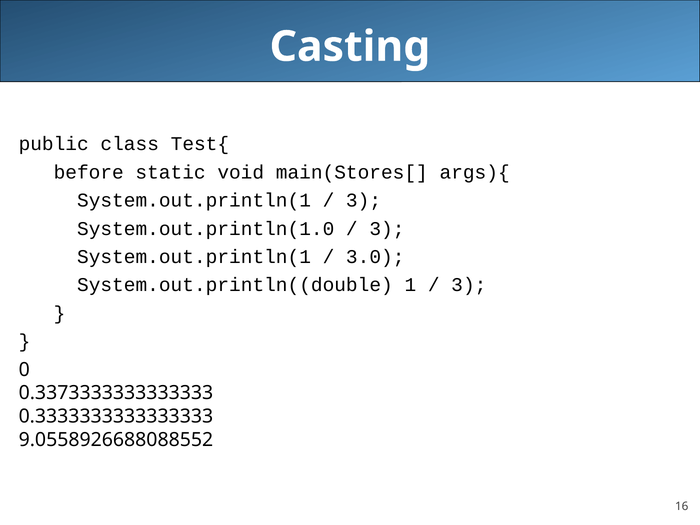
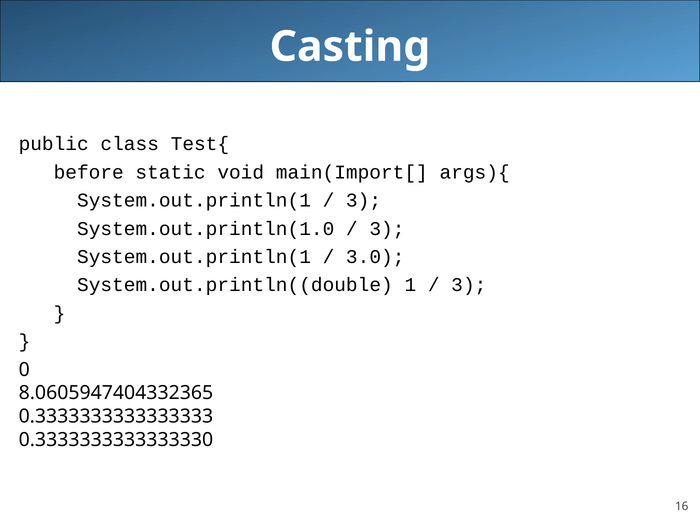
main(Stores[: main(Stores[ -> main(Import[ (352, 172)
0.3373333333333333: 0.3373333333333333 -> 8.0605947404332365 (116, 393)
9.0558926688088552: 9.0558926688088552 -> 0.3333333333333330 (116, 440)
